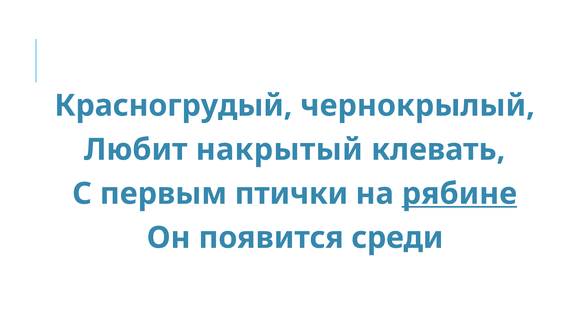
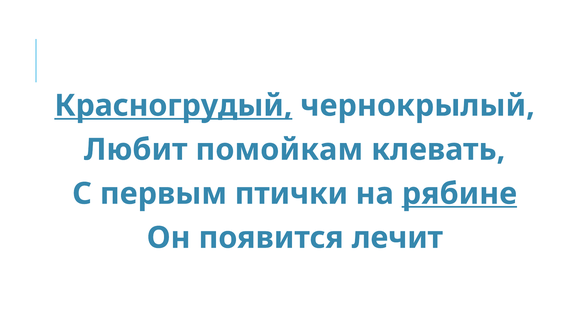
Красногрудый underline: none -> present (173, 106)
накрытый: накрытый -> помойкам (279, 150)
среди: среди -> лечит (397, 238)
